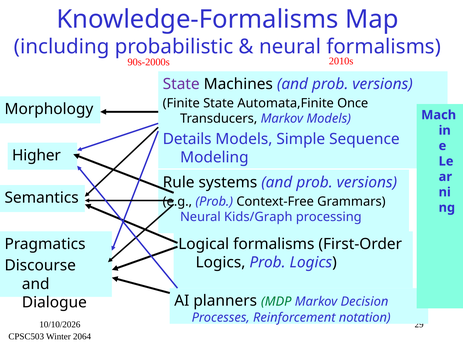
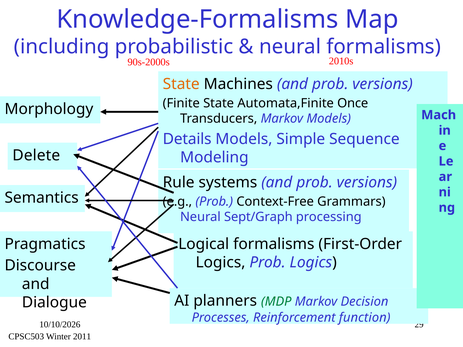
State colour: purple -> orange (181, 84)
Higher: Higher -> Delete (36, 155)
Kids/Graph: Kids/Graph -> Sept/Graph (258, 217)
notation: notation -> function (365, 318)
2064: 2064 -> 2011 (82, 337)
